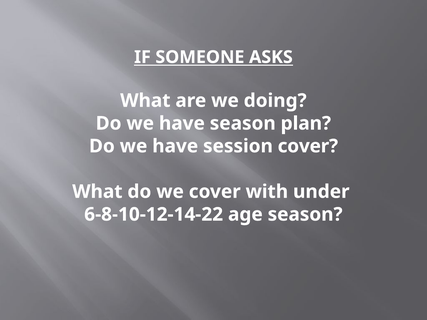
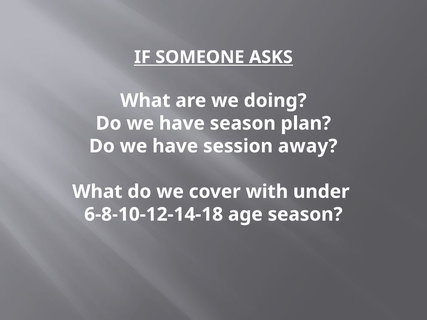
session cover: cover -> away (308, 146)
6-8-10-12-14-22: 6-8-10-12-14-22 -> 6-8-10-12-14-18 (154, 215)
